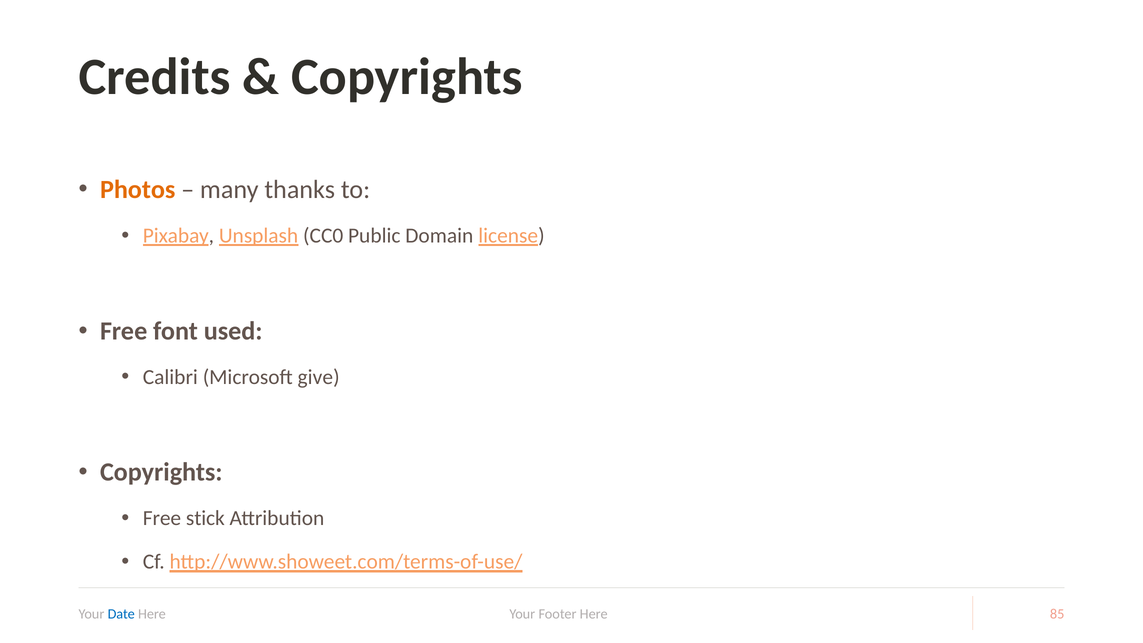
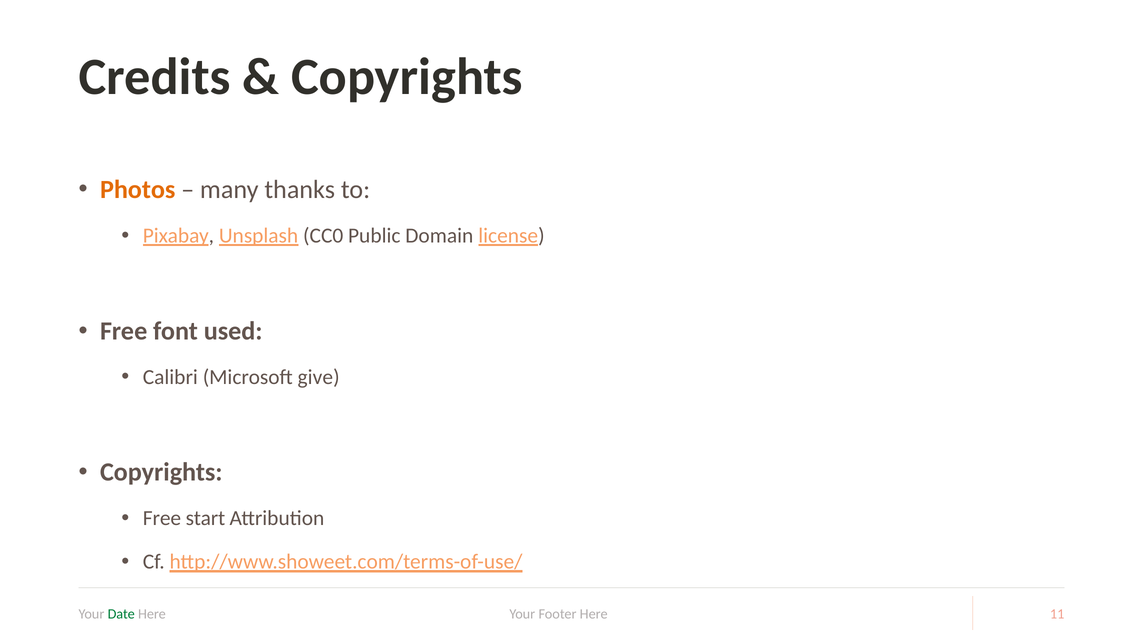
stick: stick -> start (205, 518)
85: 85 -> 11 (1057, 614)
Date colour: blue -> green (121, 614)
